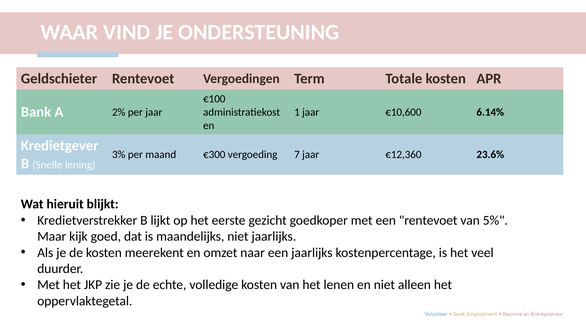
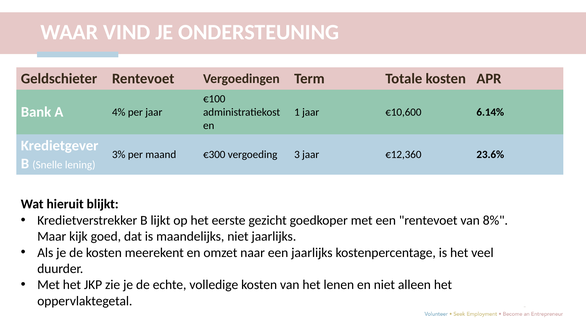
2%: 2% -> 4% (119, 112)
7: 7 -> 3 (297, 154)
5%: 5% -> 8% (495, 220)
